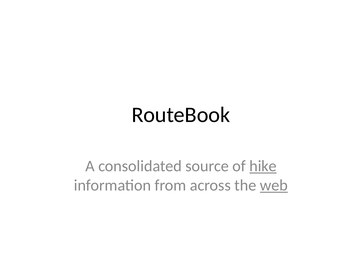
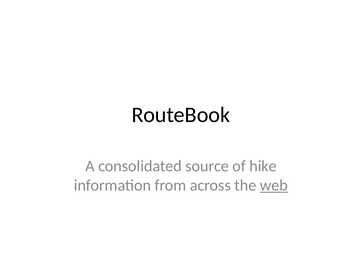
hike underline: present -> none (263, 166)
